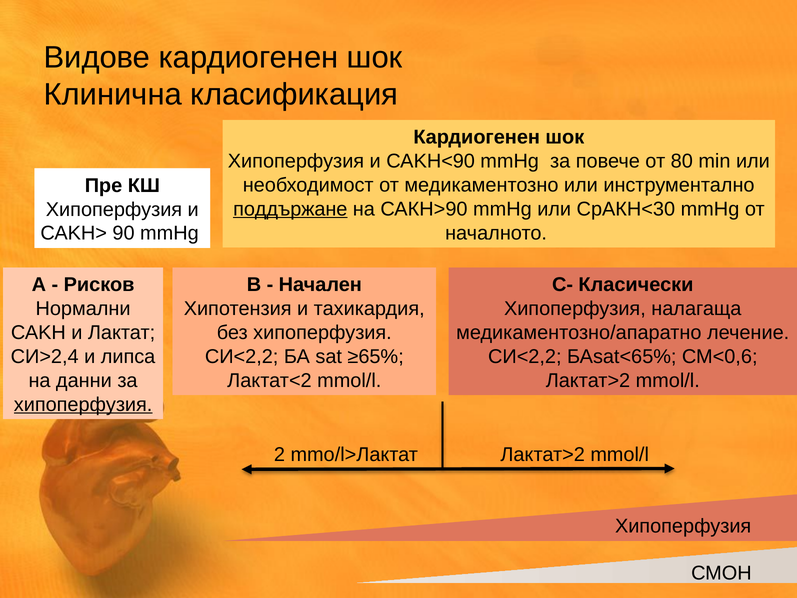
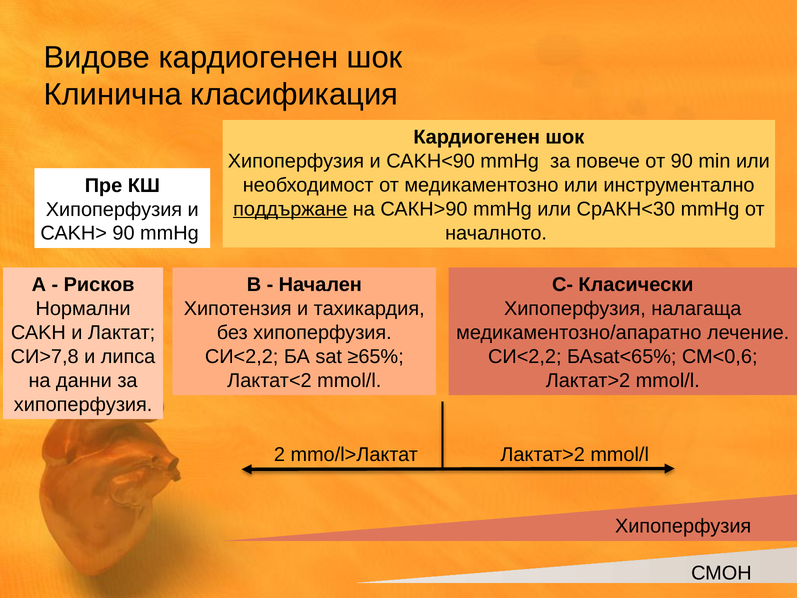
от 80: 80 -> 90 (682, 161)
СИ>2,4: СИ>2,4 -> СИ>7,8 (45, 357)
хипоперфузия underline: present -> none (83, 404)
